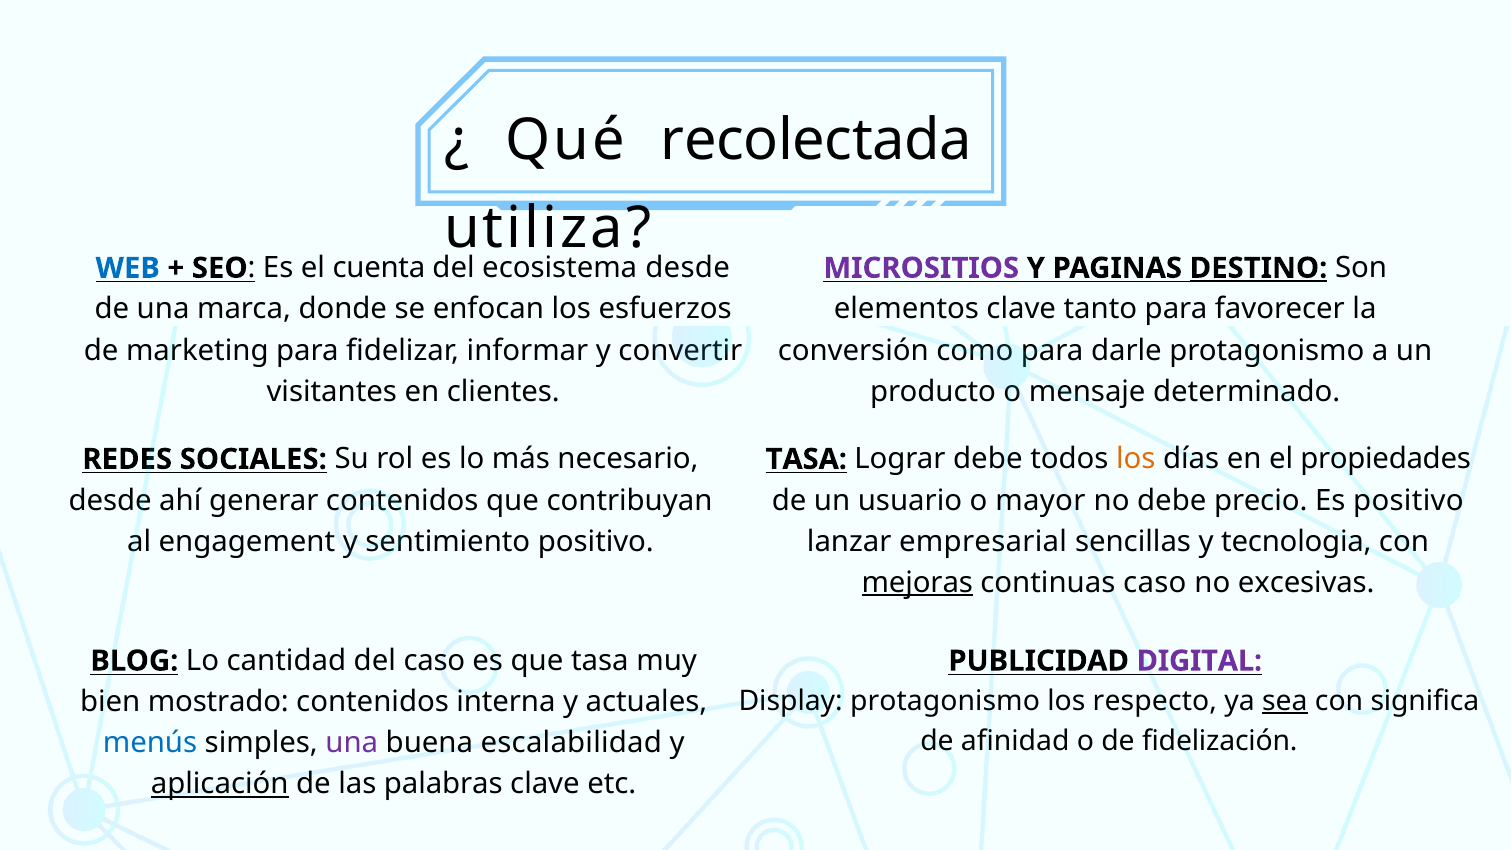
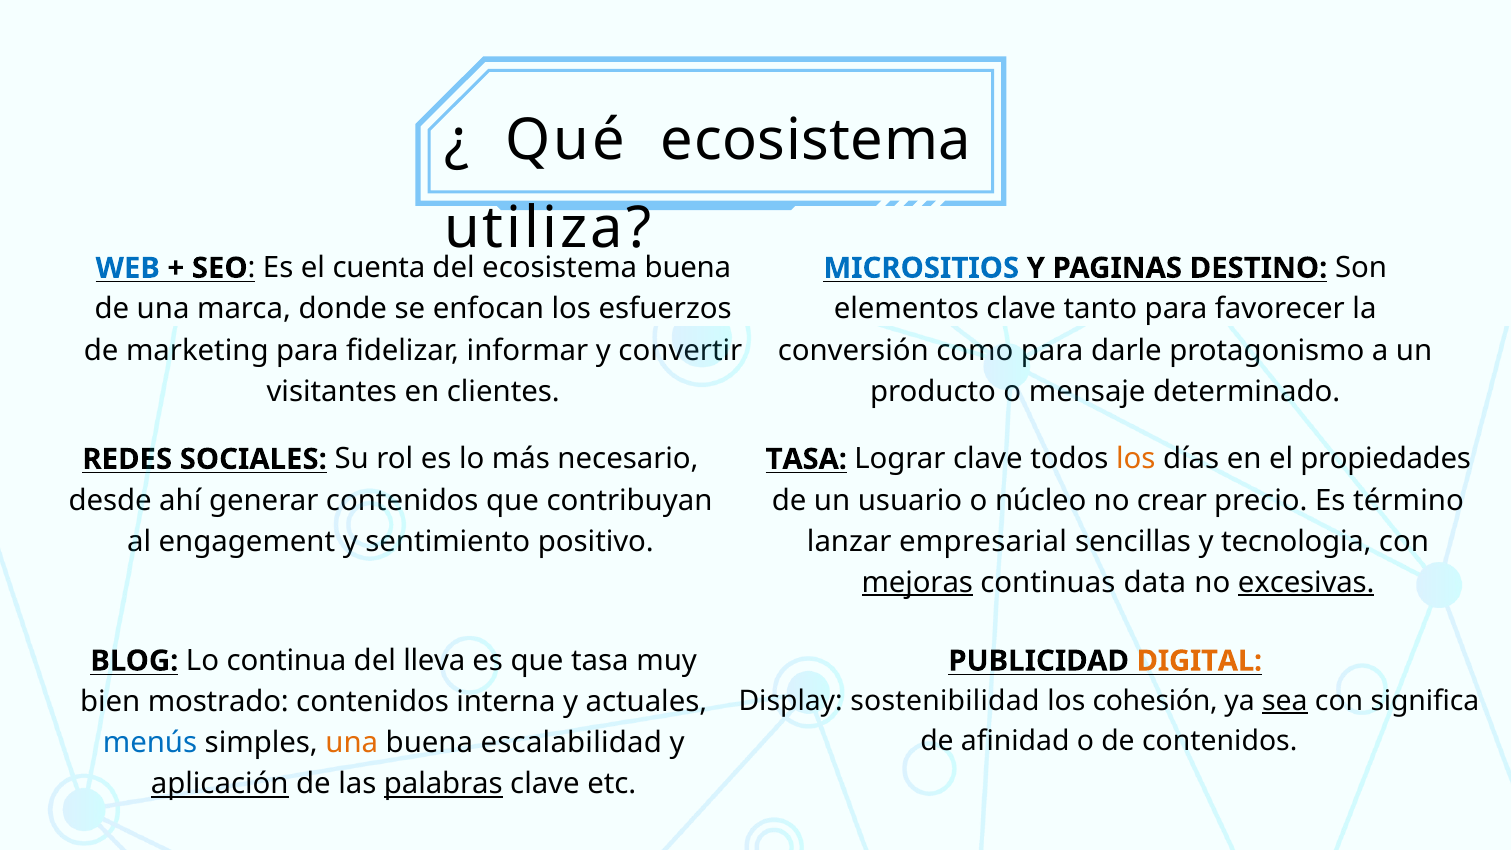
Qué recolectada: recolectada -> ecosistema (816, 140)
ecosistema desde: desde -> buena (688, 268)
MICROSITIOS colour: purple -> blue (921, 268)
DESTINO underline: present -> none (1259, 268)
Lograr debe: debe -> clave (988, 459)
mayor: mayor -> núcleo (1041, 500)
no debe: debe -> crear (1172, 500)
Es positivo: positivo -> término (1409, 500)
continuas caso: caso -> data (1155, 583)
excesivas underline: none -> present (1306, 583)
cantidad: cantidad -> continua (286, 661)
del caso: caso -> lleva (434, 661)
DIGITAL colour: purple -> orange (1199, 661)
Display protagonismo: protagonismo -> sostenibilidad (945, 701)
respecto: respecto -> cohesión (1155, 701)
de fidelización: fidelización -> contenidos (1220, 741)
una colour: purple -> orange (352, 743)
palabras underline: none -> present (443, 784)
